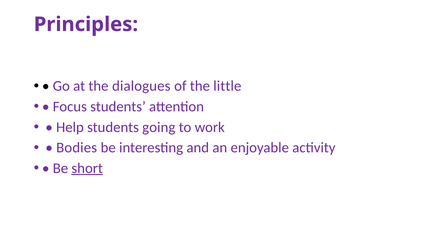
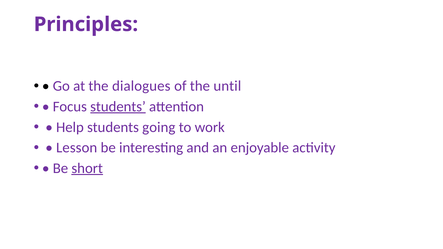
little: little -> until (227, 86)
students underline: none -> present (118, 107)
Bodies: Bodies -> Lesson (77, 148)
